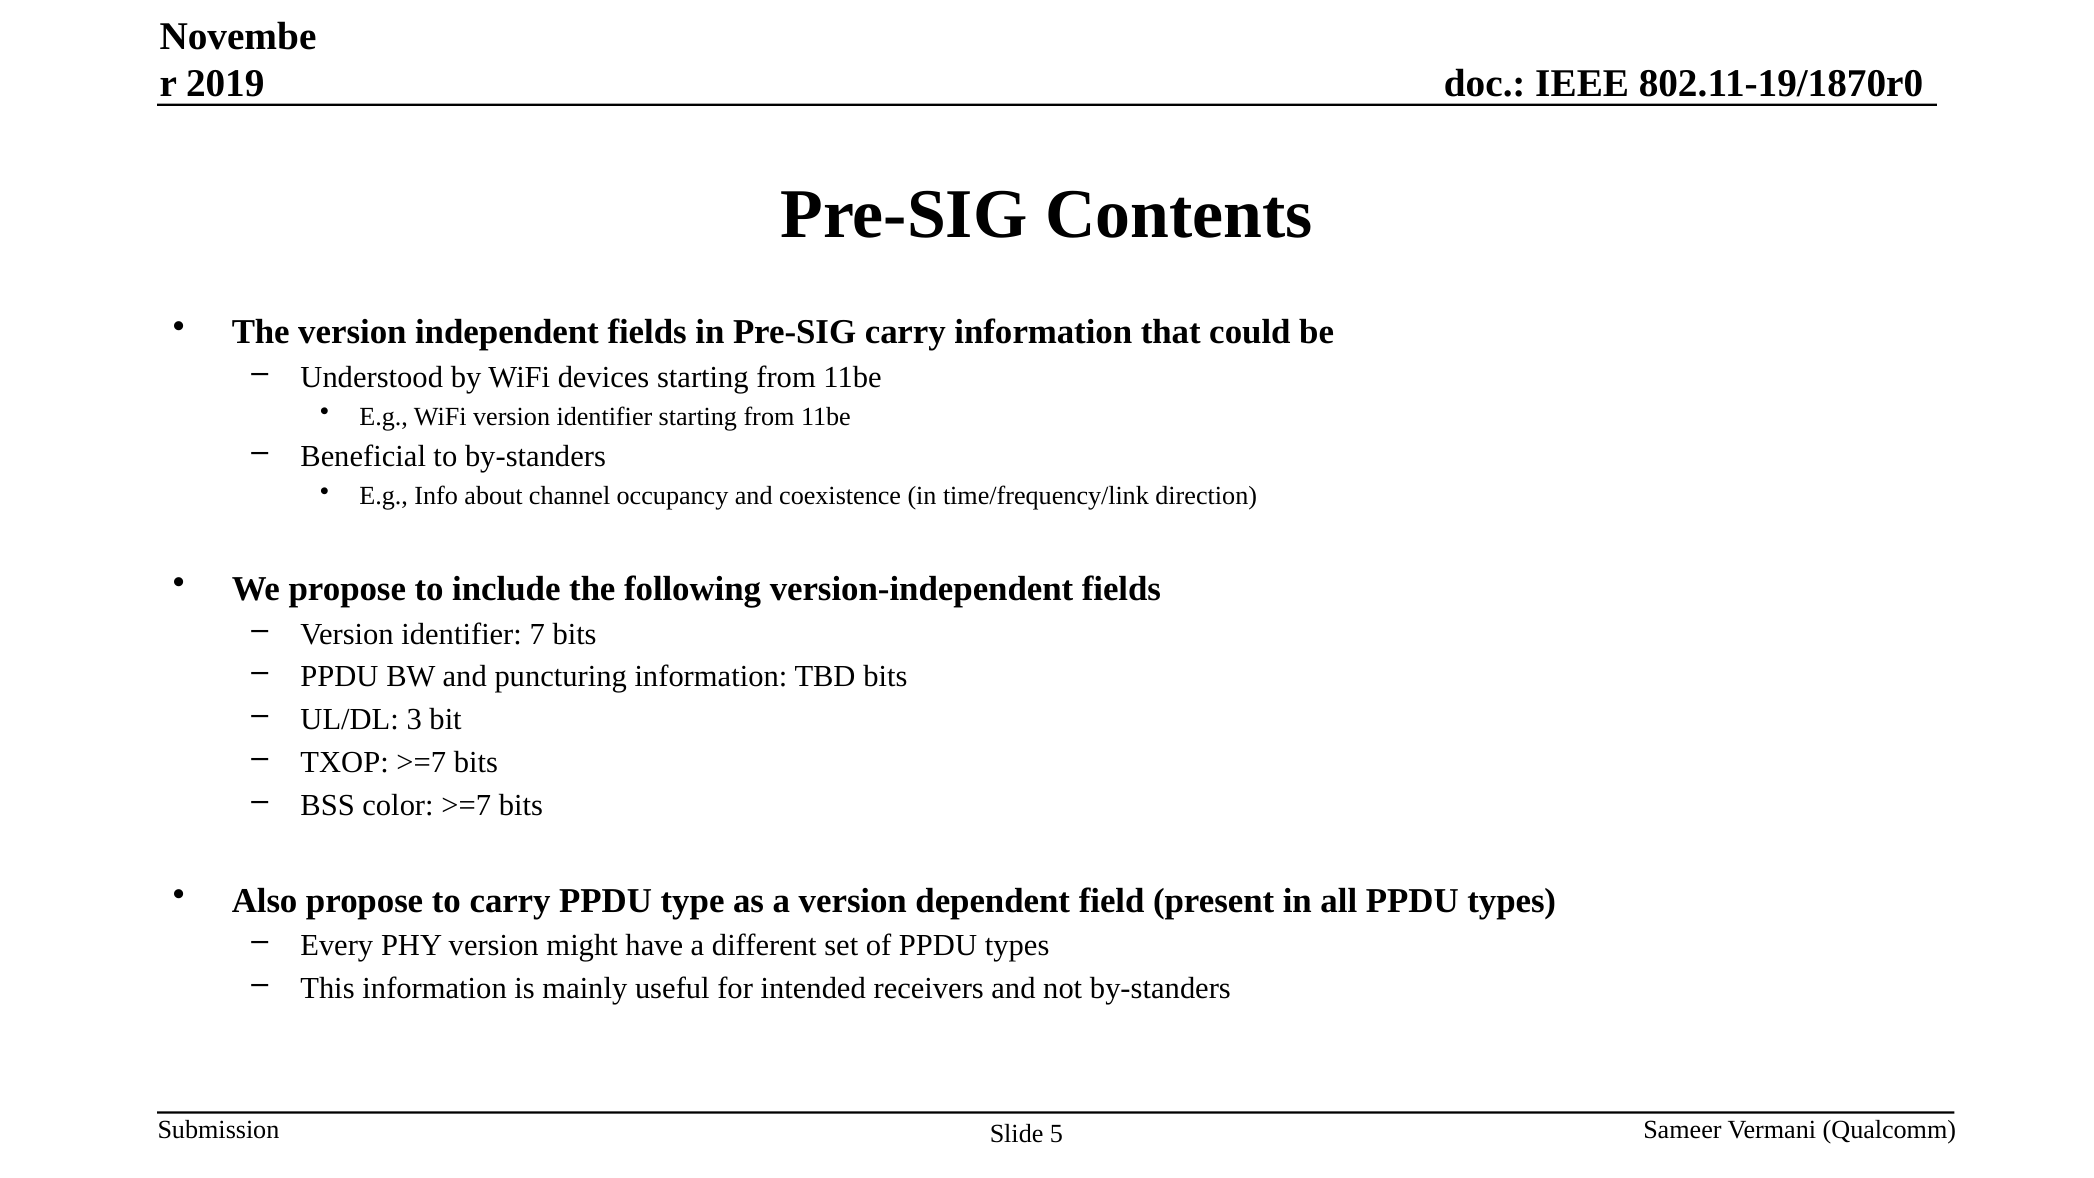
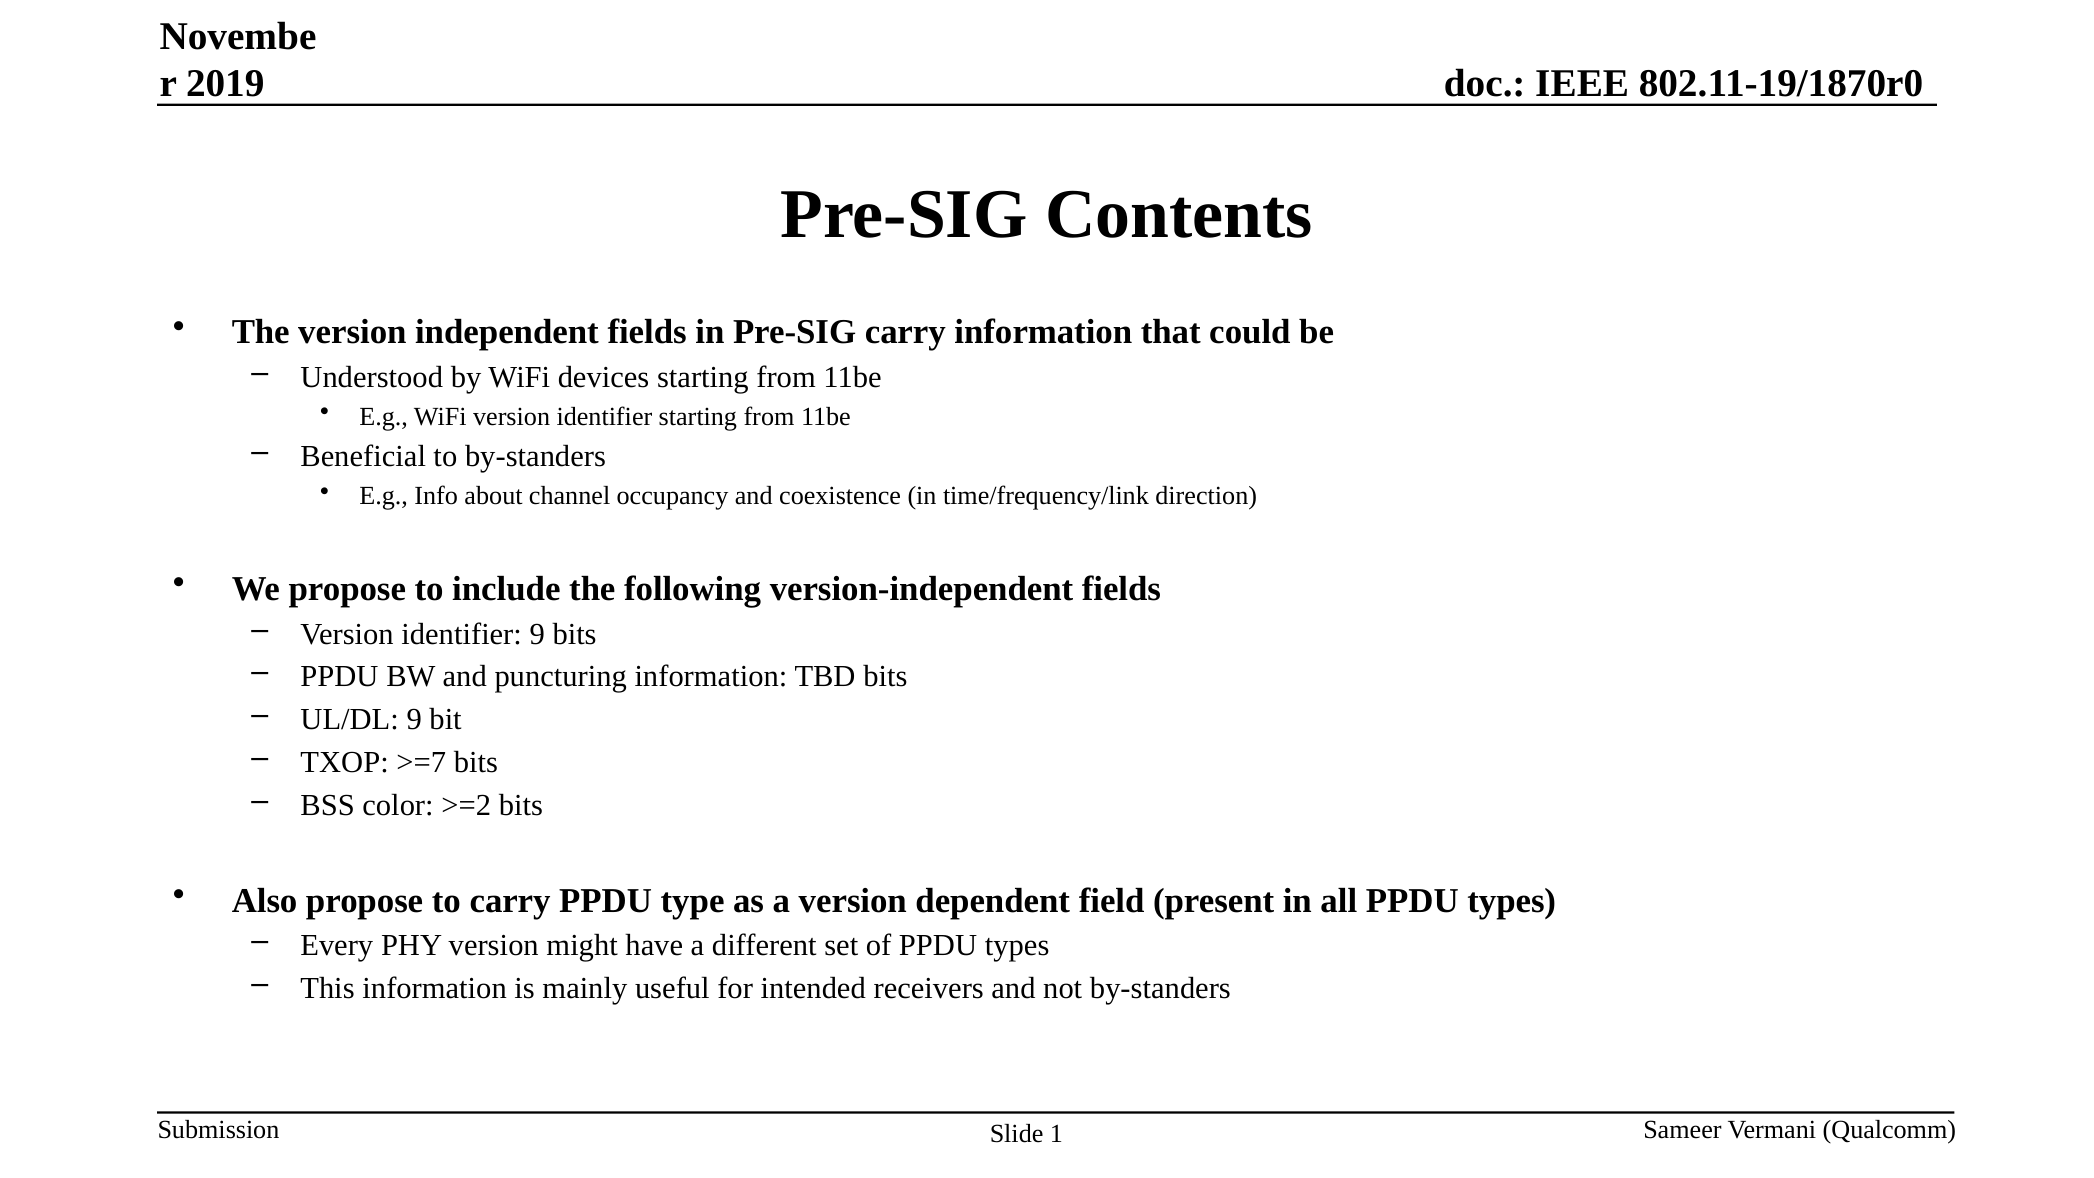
identifier 7: 7 -> 9 (537, 634)
UL/DL 3: 3 -> 9 (414, 720)
color >=7: >=7 -> >=2 (466, 805)
5: 5 -> 1 (1057, 1133)
